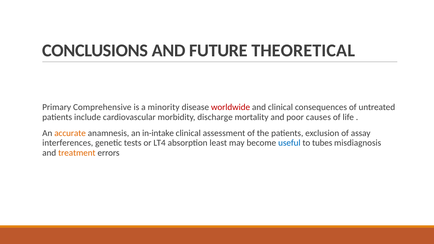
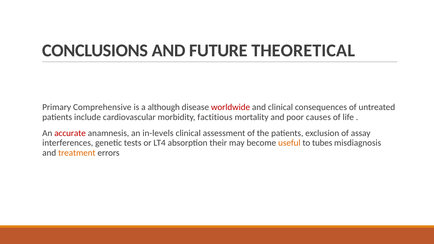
minority: minority -> although (164, 107)
discharge: discharge -> factitious (215, 117)
accurate colour: orange -> red (70, 133)
in-intake: in-intake -> in-levels (158, 133)
least: least -> their (218, 143)
useful colour: blue -> orange (289, 143)
